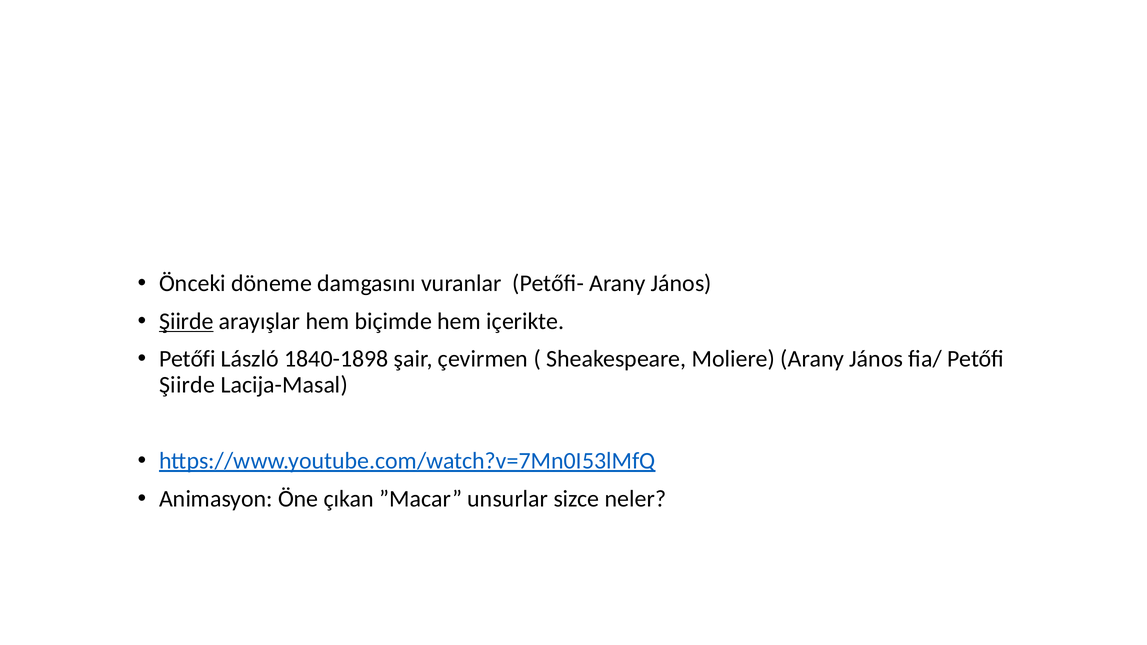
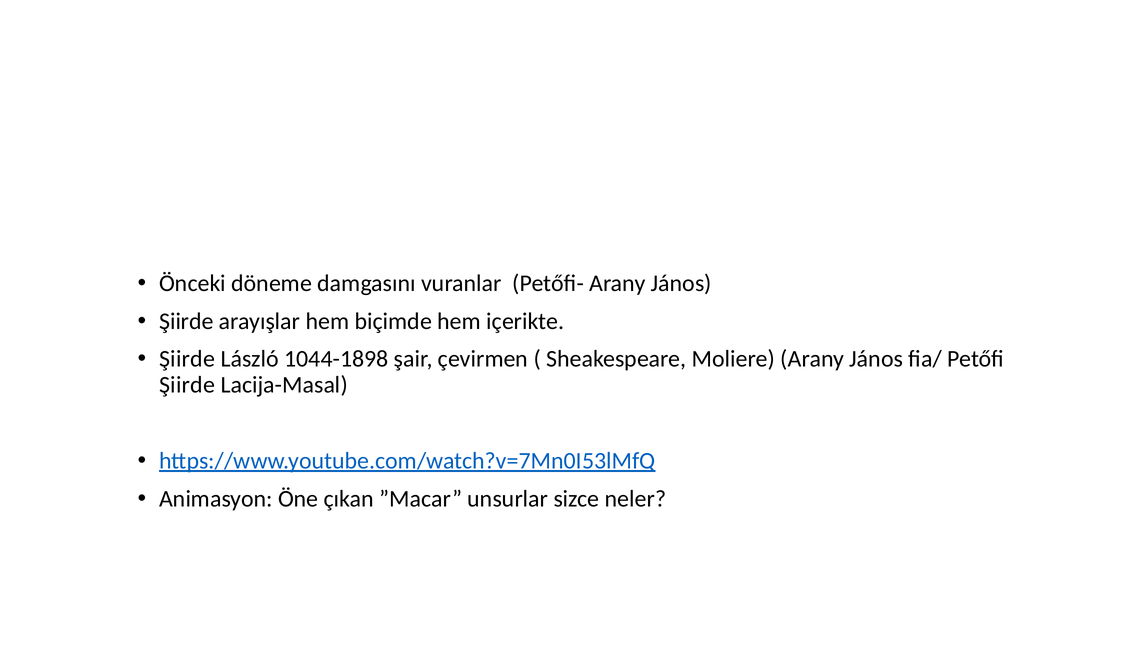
Şiirde underline: present -> none (186, 321)
Petőfi: Petőfi -> Şiirde (187, 359)
1840-1898: 1840-1898 -> 1044-1898 (336, 359)
